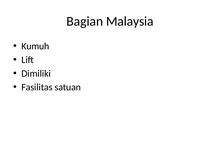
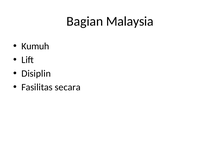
Dimiliki: Dimiliki -> Disiplin (36, 74)
satuan: satuan -> secara (68, 87)
